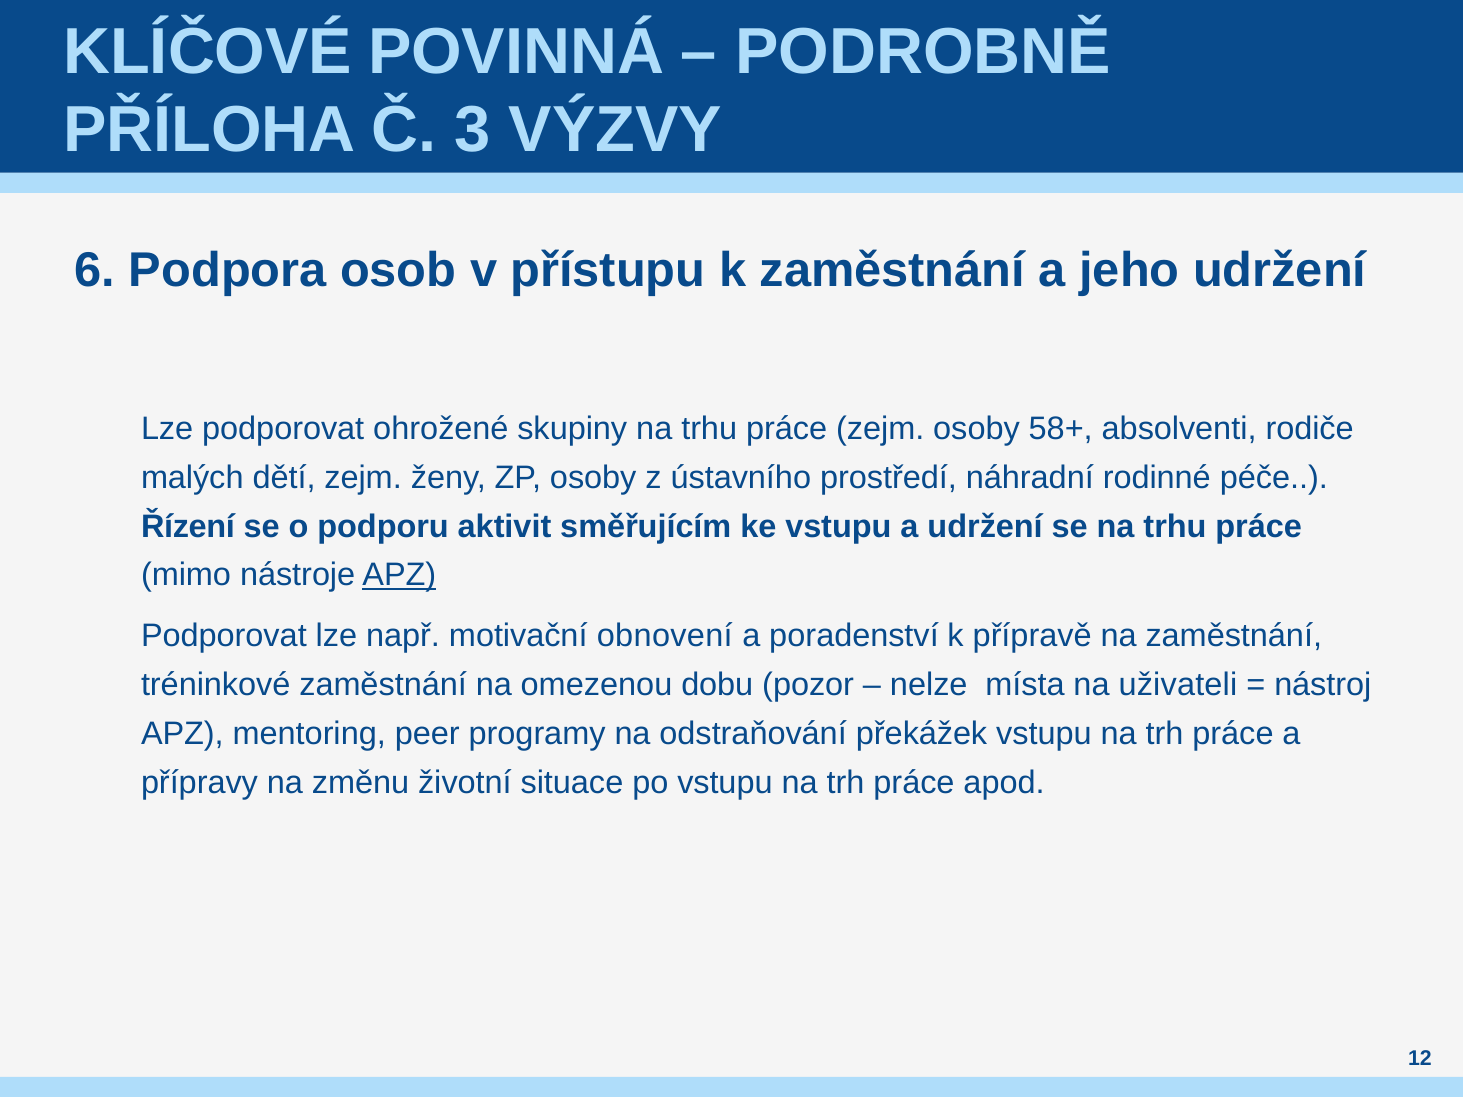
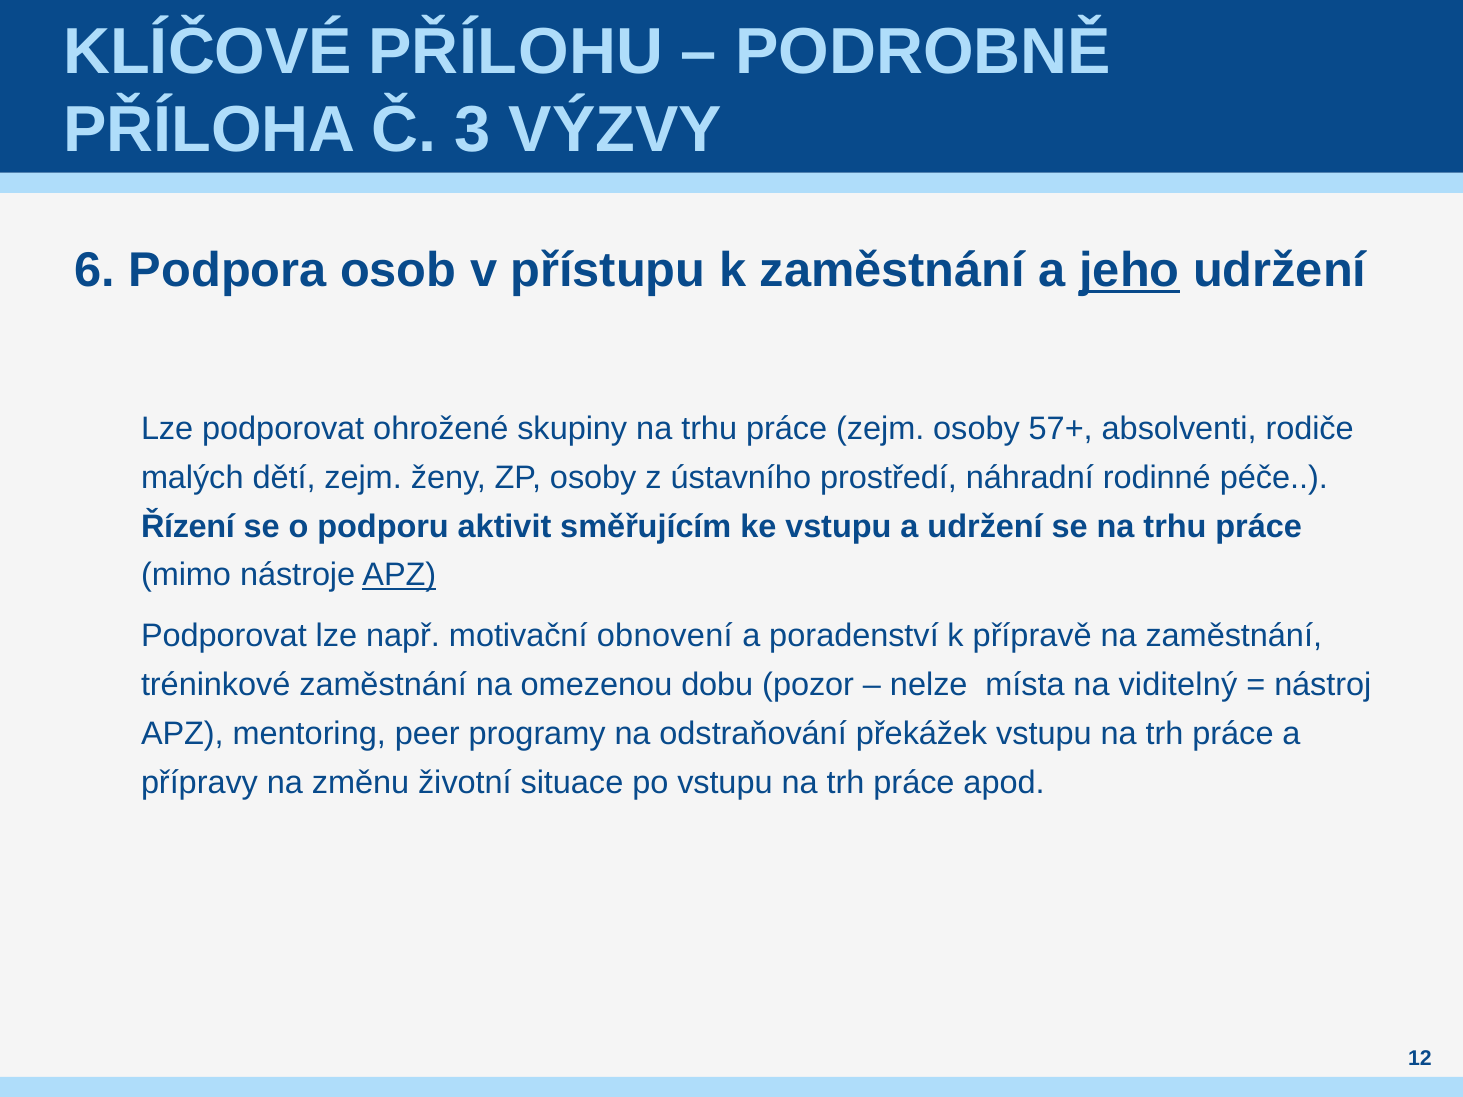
POVINNÁ: POVINNÁ -> PŘÍLOHU (516, 52)
jeho underline: none -> present (1130, 270)
58+: 58+ -> 57+ (1061, 429)
uživateli: uživateli -> viditelný (1178, 685)
